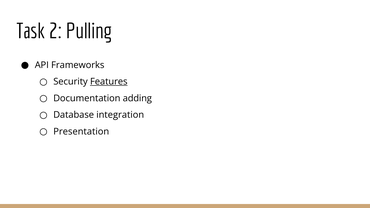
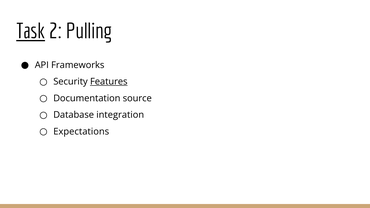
Task underline: none -> present (31, 31)
adding: adding -> source (137, 98)
Presentation: Presentation -> Expectations (81, 132)
